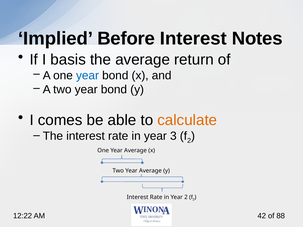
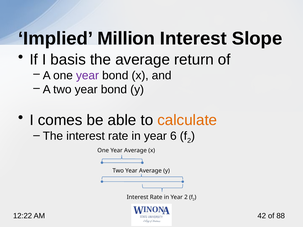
Before: Before -> Million (126, 38)
Notes: Notes -> Slope (257, 38)
year colour: blue -> purple (88, 76)
3: 3 -> 6 (173, 136)
